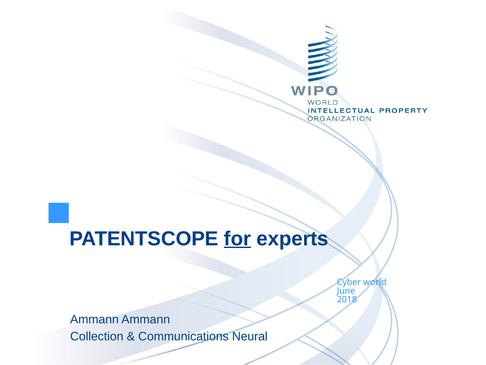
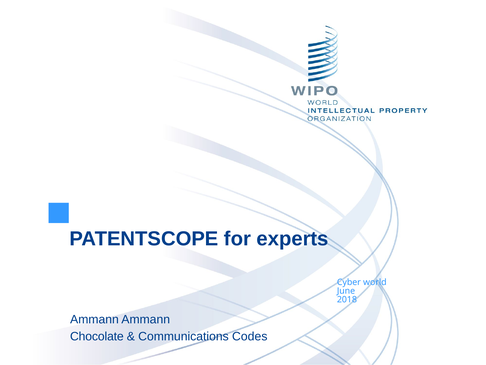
for underline: present -> none (237, 238)
Collection: Collection -> Chocolate (97, 336)
Neural: Neural -> Codes (250, 336)
